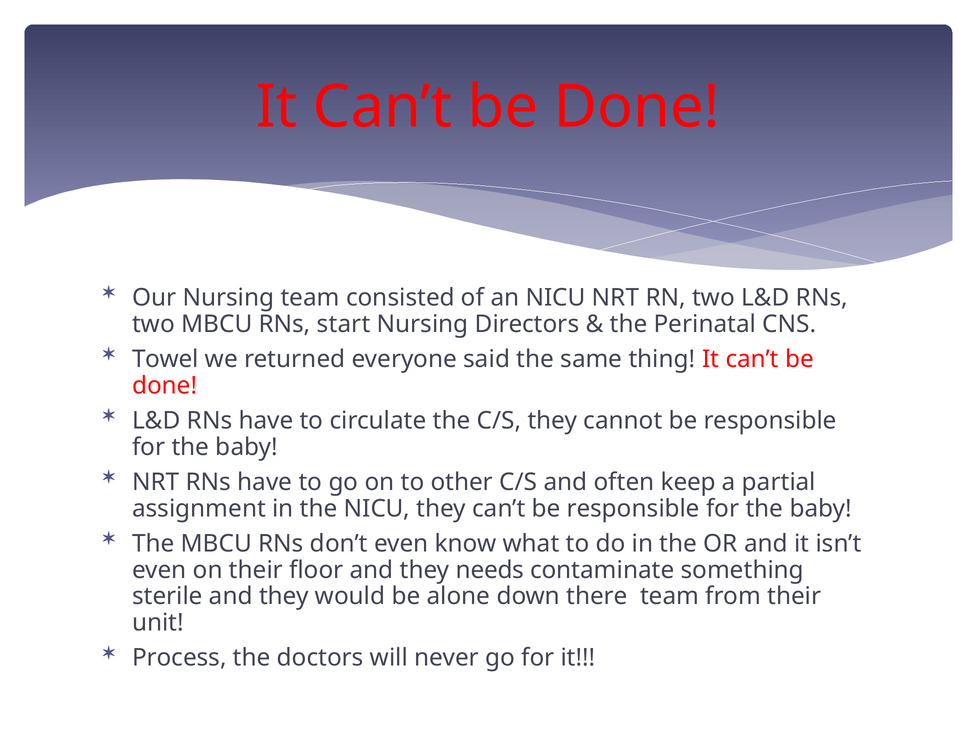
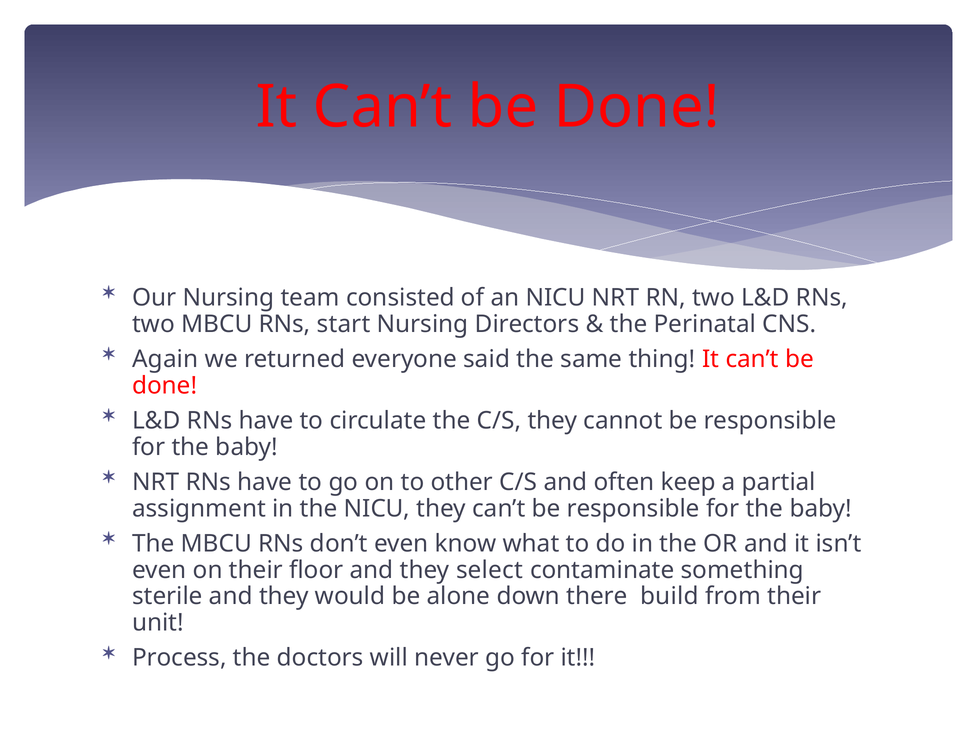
Towel: Towel -> Again (165, 359)
needs: needs -> select (490, 570)
there team: team -> build (669, 596)
